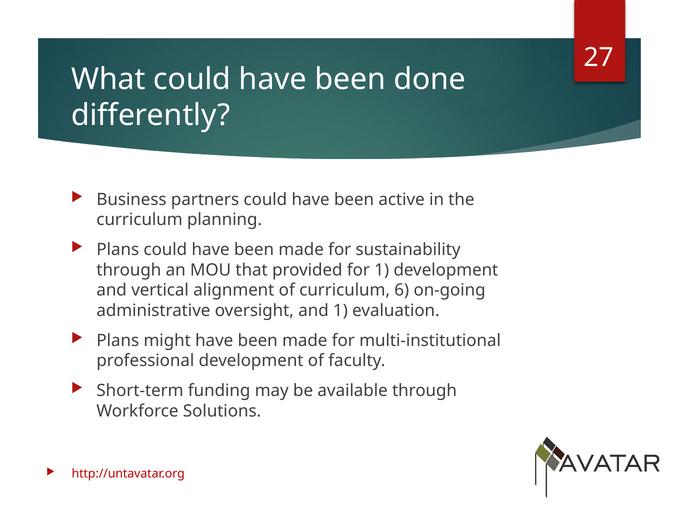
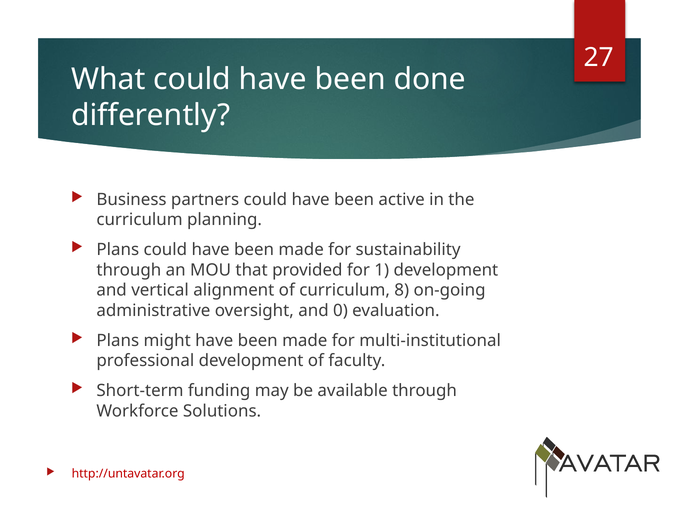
6: 6 -> 8 (402, 290)
and 1: 1 -> 0 (340, 310)
